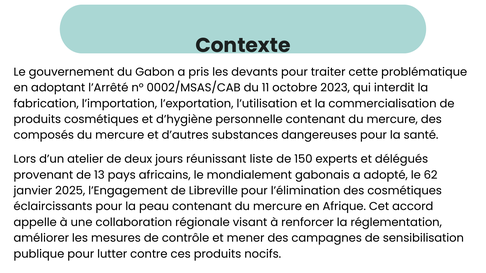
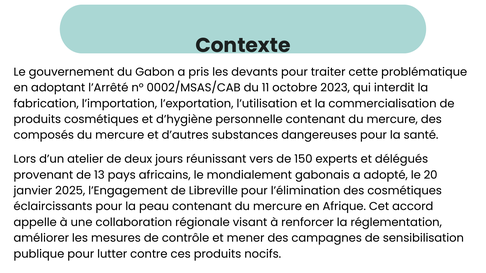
liste: liste -> vers (261, 159)
62: 62 -> 20 (431, 175)
